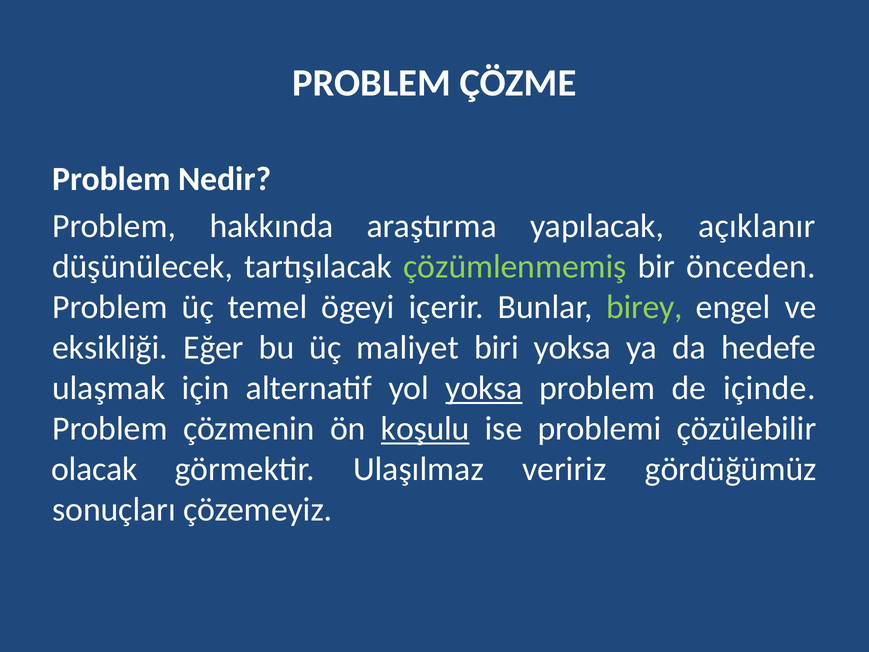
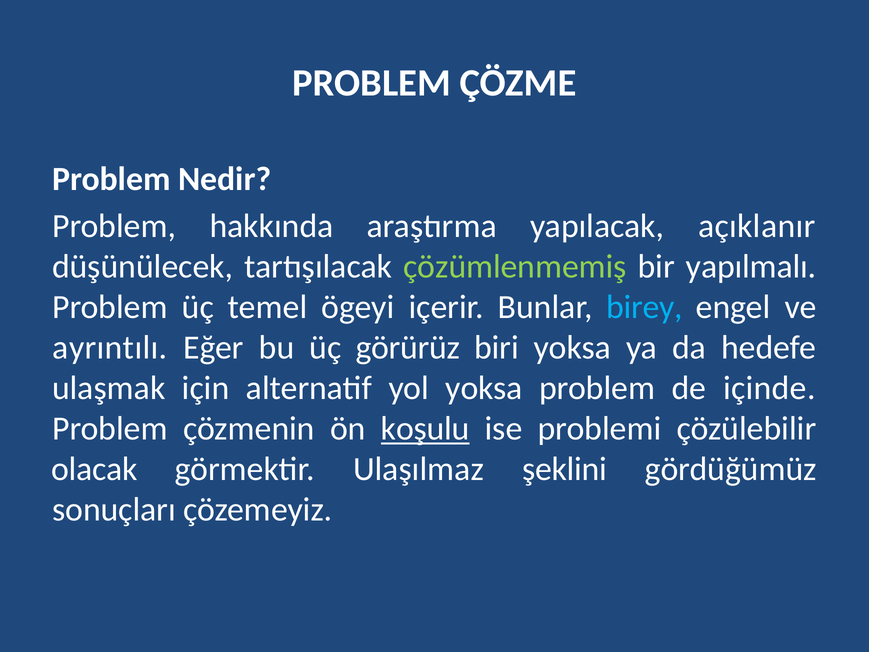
önceden: önceden -> yapılmalı (751, 267)
birey colour: light green -> light blue (644, 307)
eksikliği: eksikliği -> ayrıntılı (110, 348)
maliyet: maliyet -> görürüz (408, 348)
yoksa underline: present -> none (484, 388)
veririz: veririz -> şeklini (564, 469)
